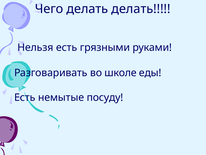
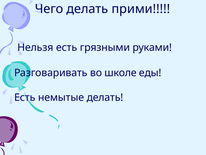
делать делать: делать -> прими (141, 9)
немытые посуду: посуду -> делать (105, 97)
